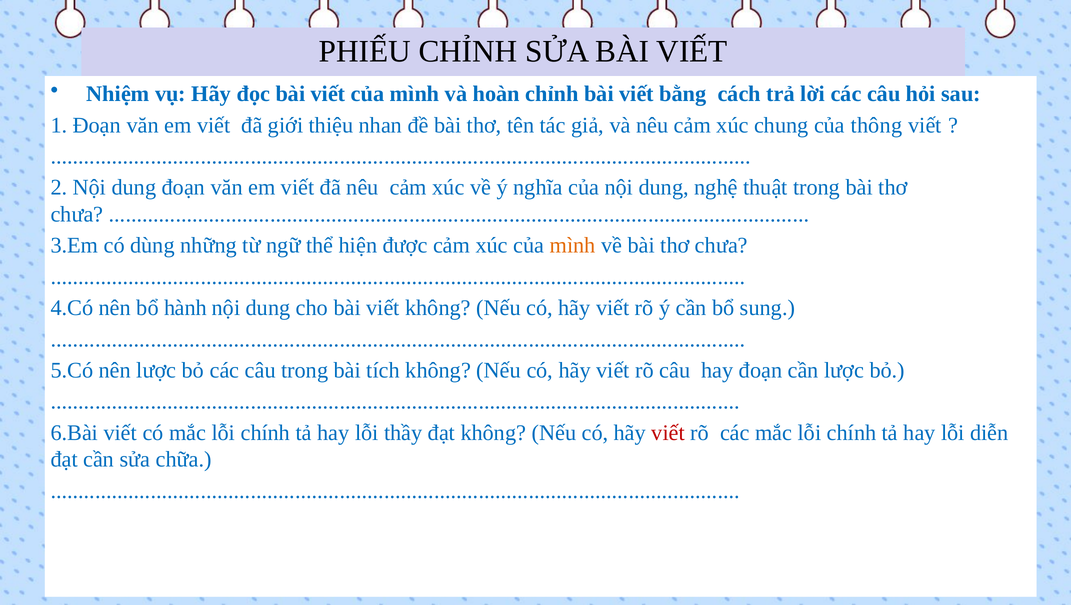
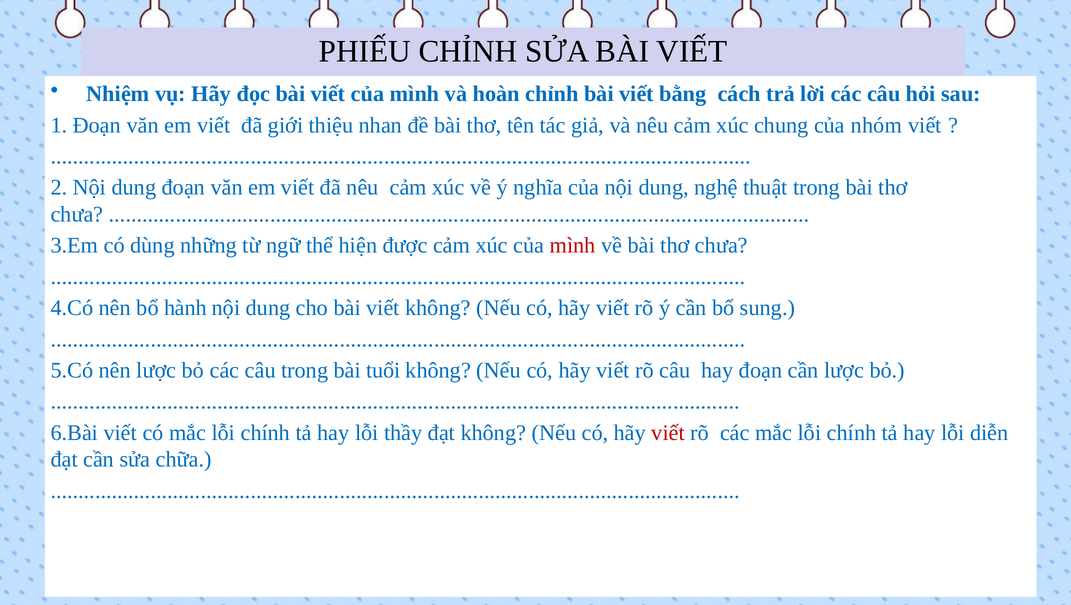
thông: thông -> nhóm (876, 125)
mình colour: orange -> red (573, 245)
tích: tích -> tuổi (383, 370)
